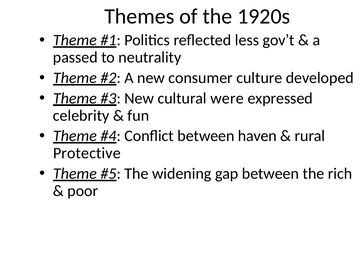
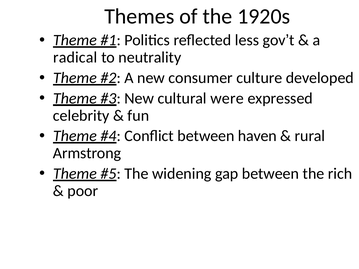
passed: passed -> radical (75, 57)
Protective: Protective -> Armstrong (87, 153)
